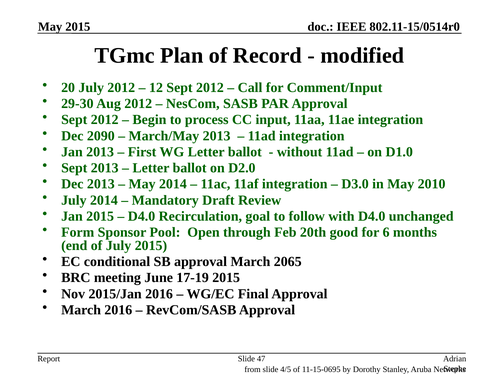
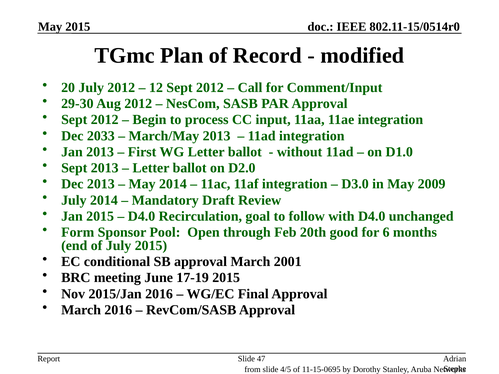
2090: 2090 -> 2033 (101, 136)
2010: 2010 -> 2009 (432, 184)
2065: 2065 -> 2001 (288, 262)
